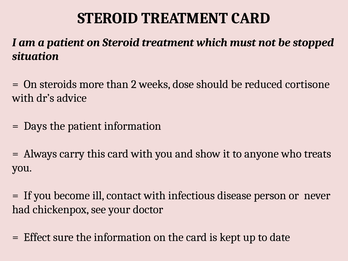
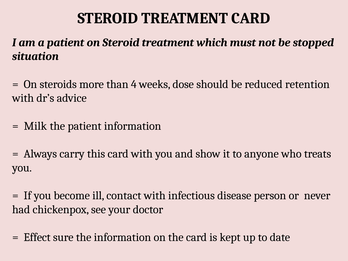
2: 2 -> 4 (134, 84)
cortisone: cortisone -> retention (307, 84)
Days: Days -> Milk (35, 126)
